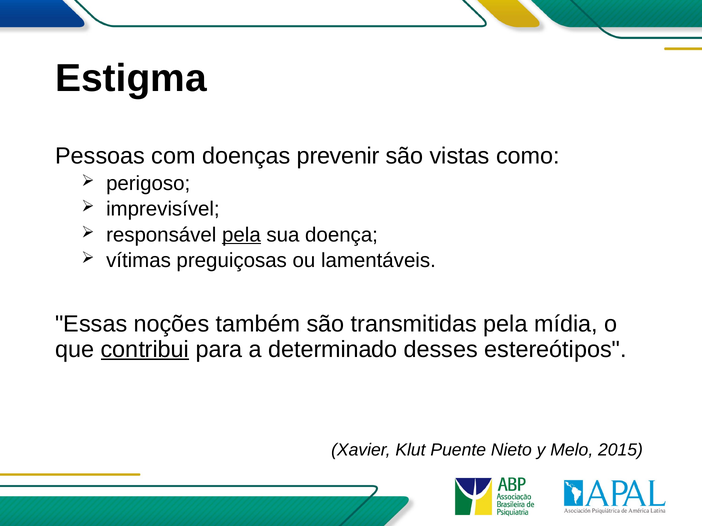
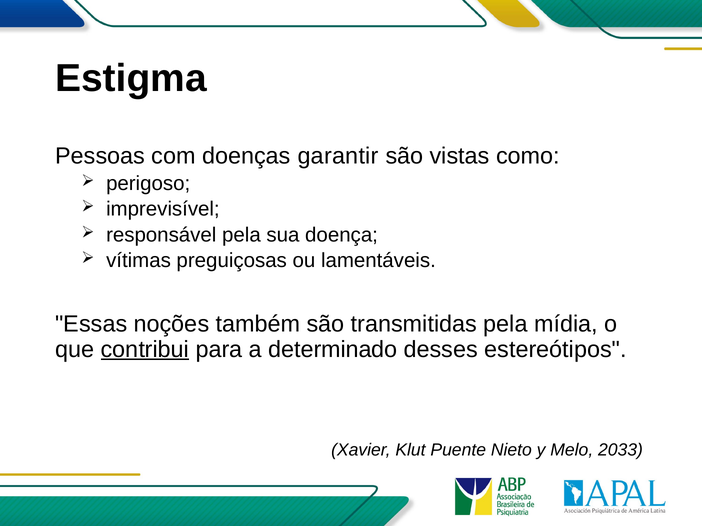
prevenir: prevenir -> garantir (338, 156)
pela underline: present -> none (241, 235)
2015: 2015 -> 2033 (621, 450)
